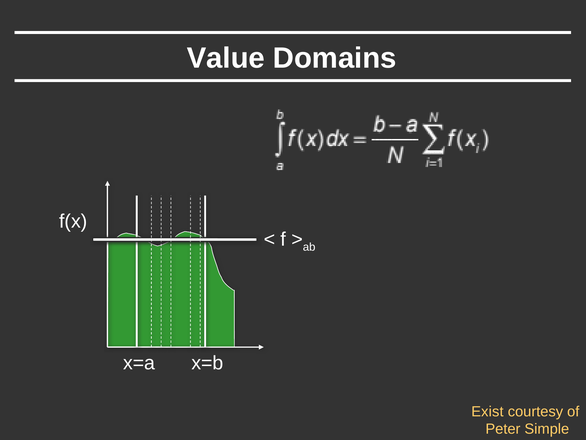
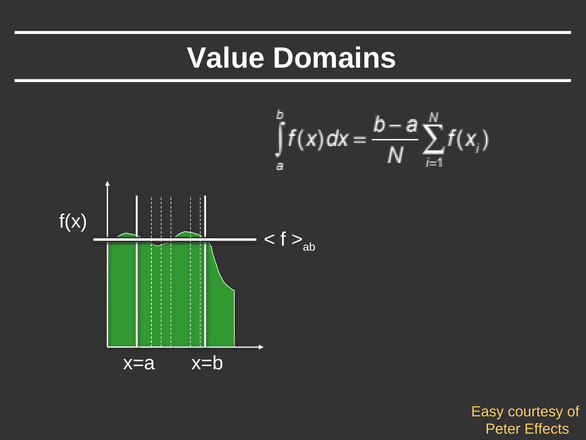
Exist: Exist -> Easy (487, 411)
Simple: Simple -> Effects (547, 429)
